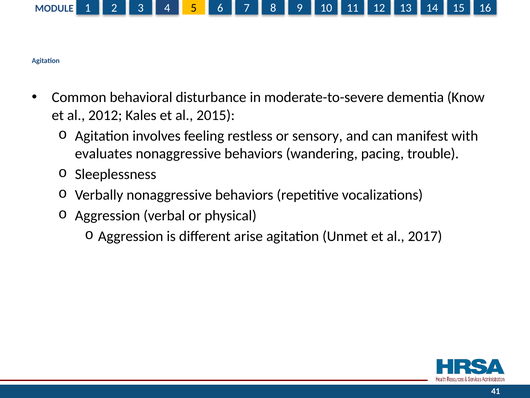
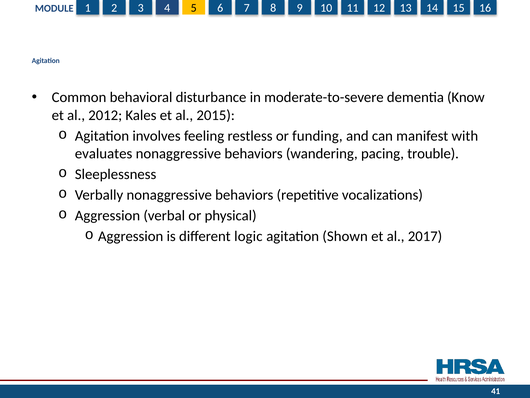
sensory: sensory -> funding (317, 136)
arise: arise -> logic (248, 236)
Unmet: Unmet -> Shown (345, 236)
